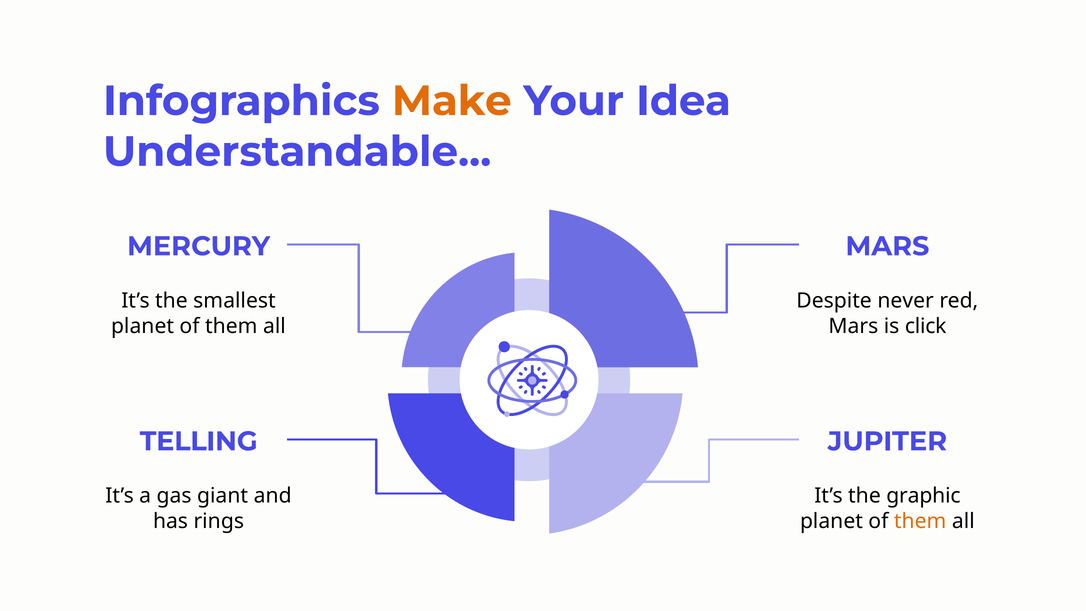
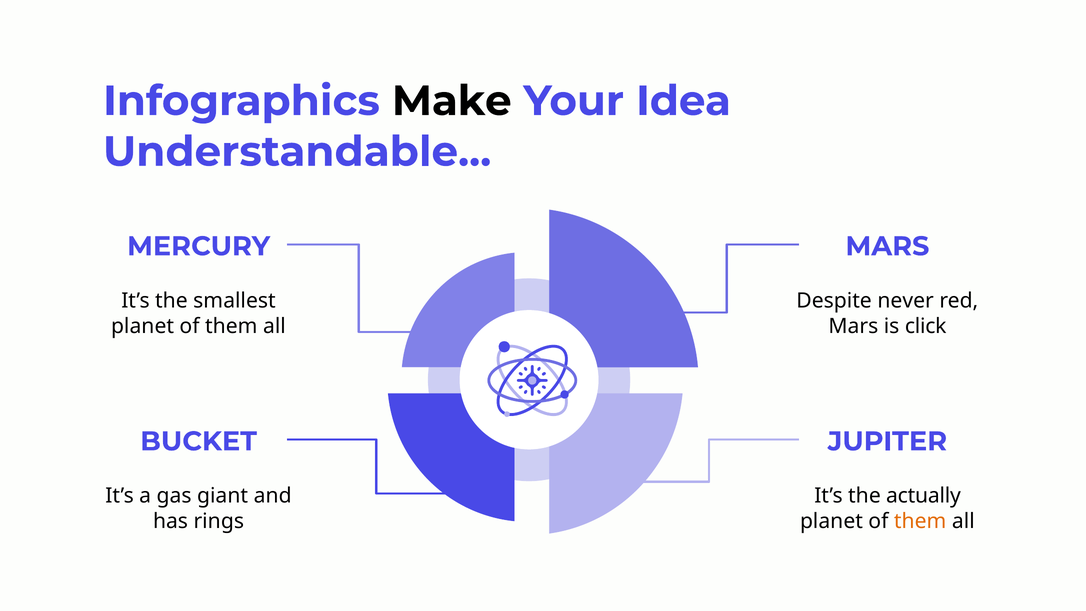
Make colour: orange -> black (452, 101)
TELLING: TELLING -> BUCKET (199, 441)
graphic: graphic -> actually (923, 496)
